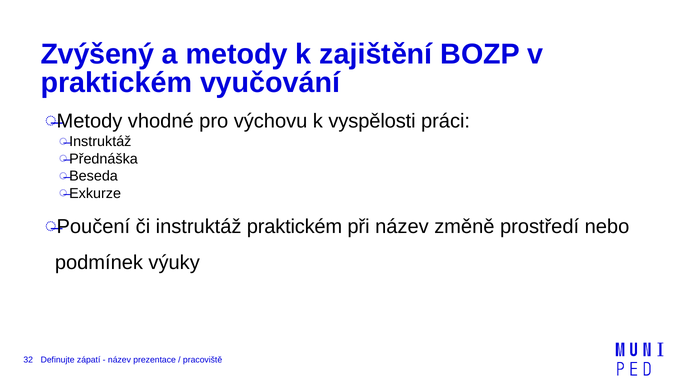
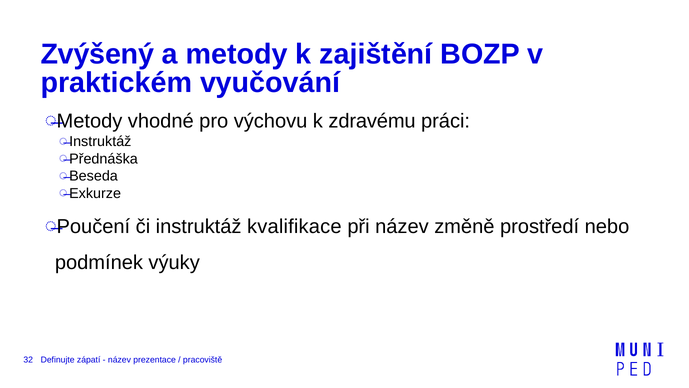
vyspělosti: vyspělosti -> zdravému (372, 121)
instruktáž praktickém: praktickém -> kvalifikace (294, 226)
